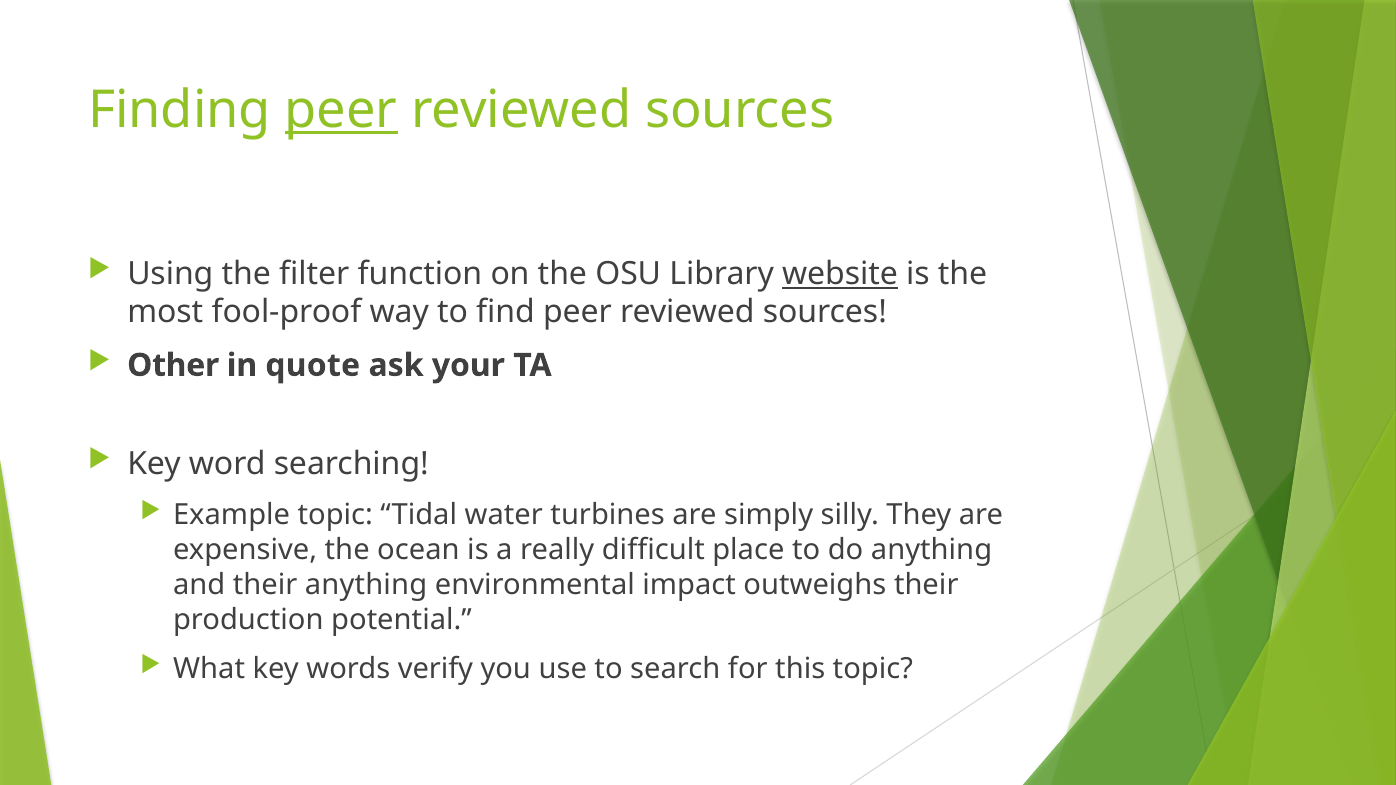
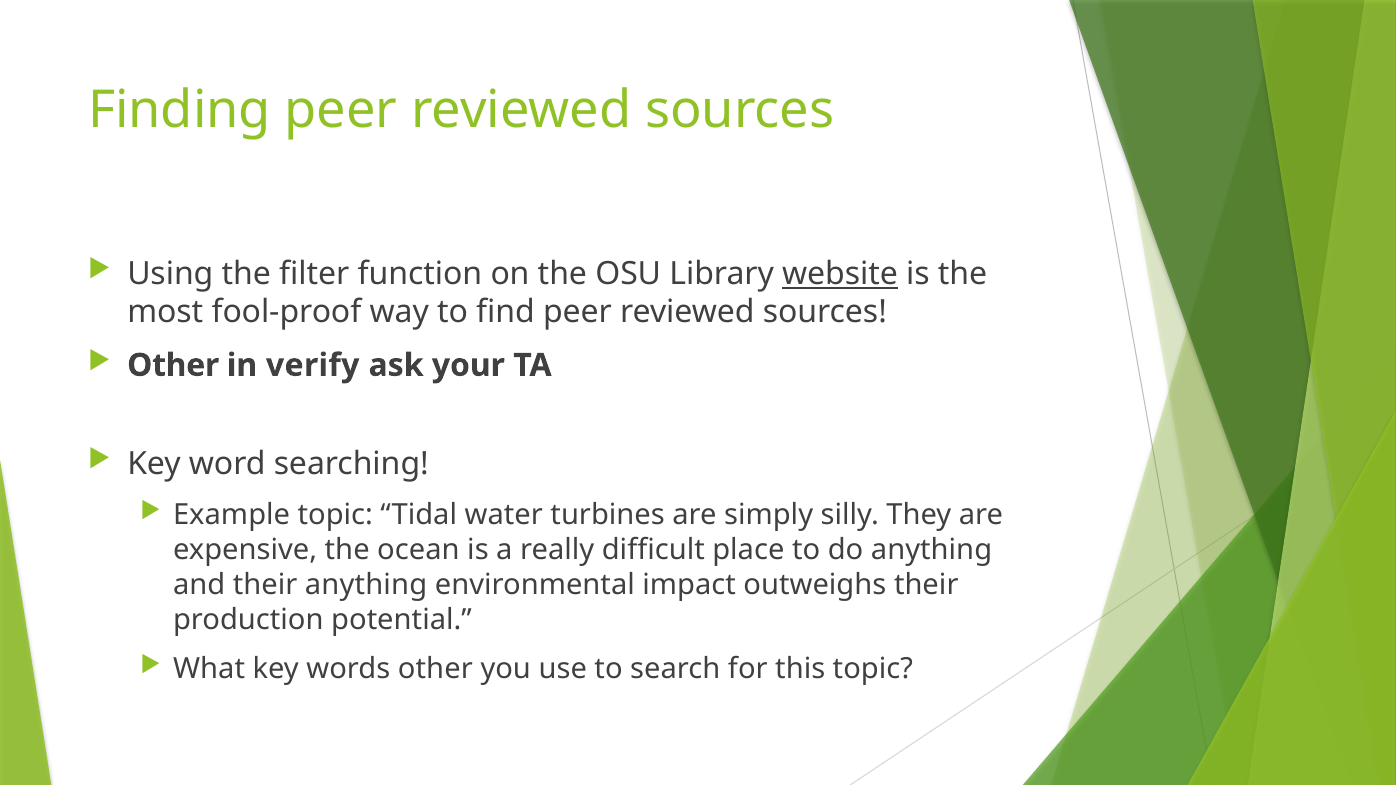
peer underline: present -> none (341, 110)
quote: quote -> verify (313, 365)
words verify: verify -> other (435, 669)
